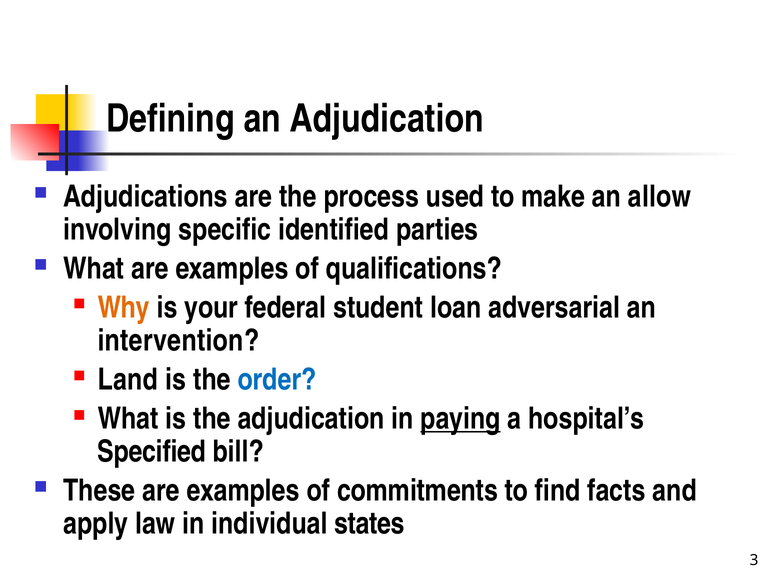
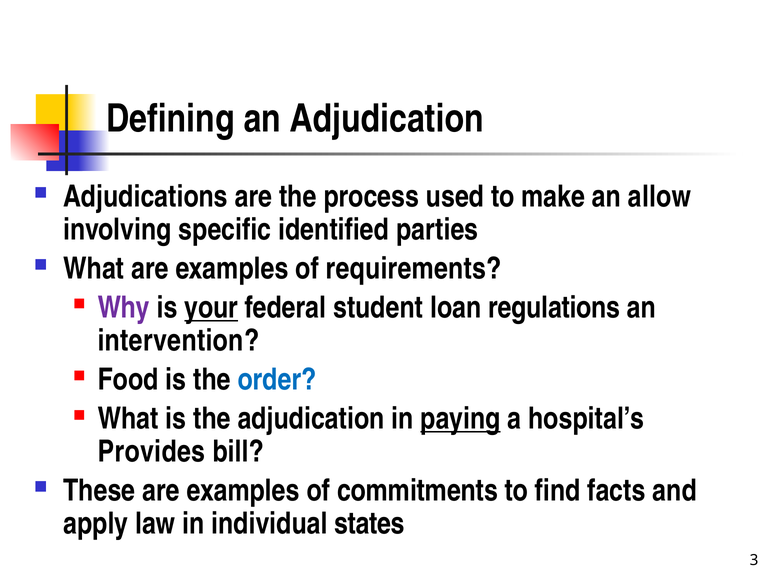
qualifications: qualifications -> requirements (414, 268)
Why colour: orange -> purple (124, 307)
your underline: none -> present (211, 307)
adversarial: adversarial -> regulations (554, 307)
Land: Land -> Food (128, 379)
Specified: Specified -> Provides (151, 451)
